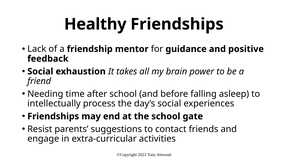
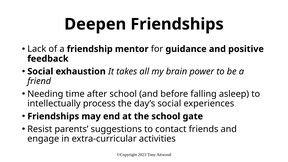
Healthy: Healthy -> Deepen (95, 24)
